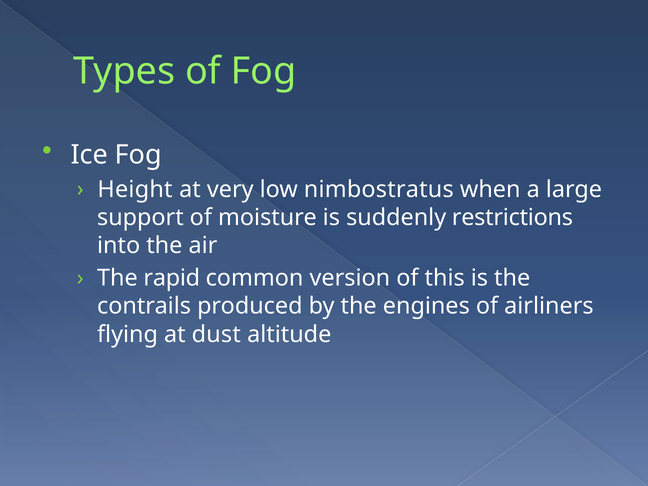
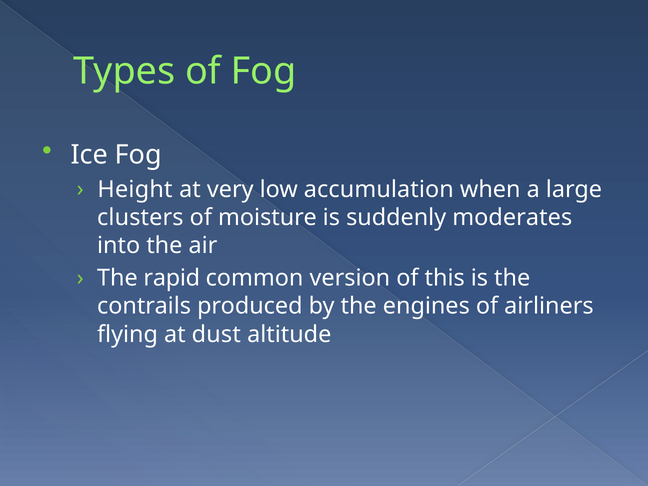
nimbostratus: nimbostratus -> accumulation (379, 189)
support: support -> clusters (140, 217)
restrictions: restrictions -> moderates (512, 217)
